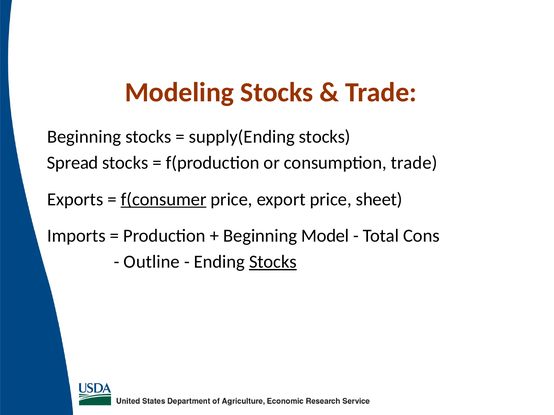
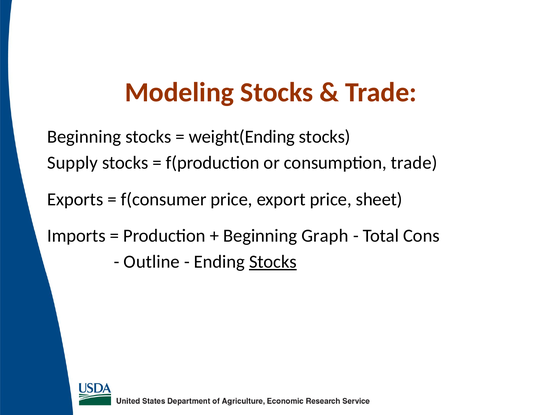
supply(Ending: supply(Ending -> weight(Ending (242, 137)
Spread: Spread -> Supply (72, 163)
f(consumer underline: present -> none (164, 200)
Model: Model -> Graph (325, 236)
